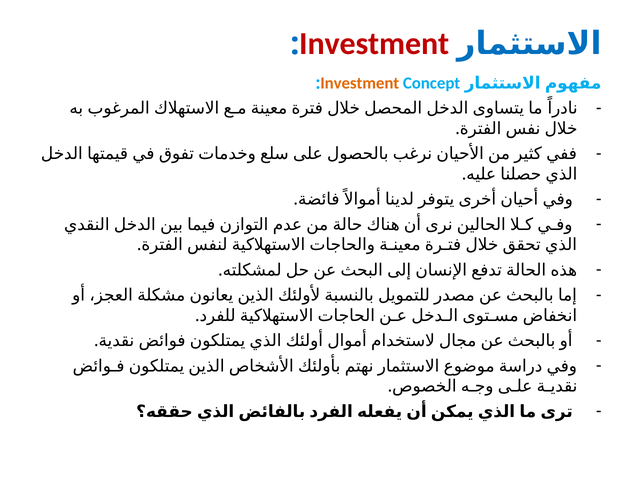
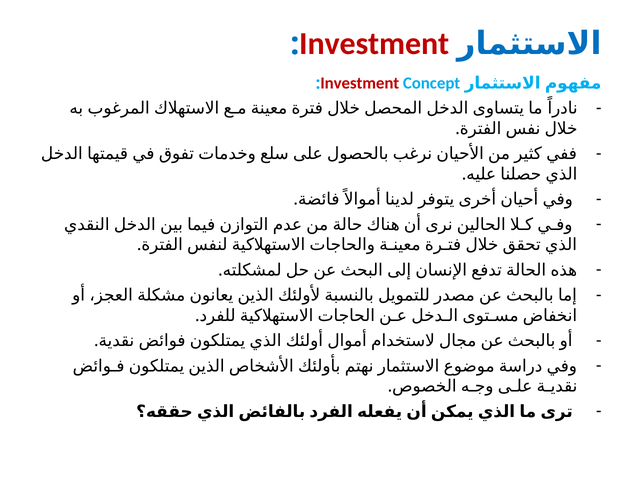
Investment colour: orange -> red (360, 83)
